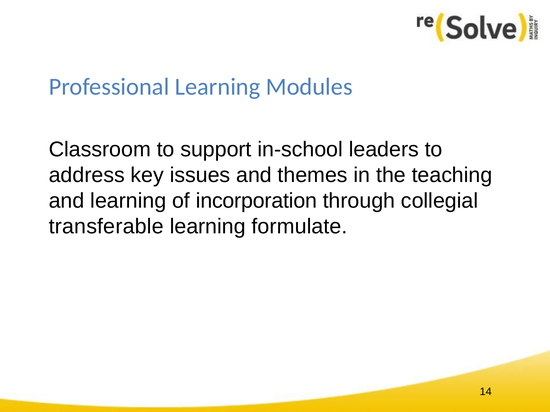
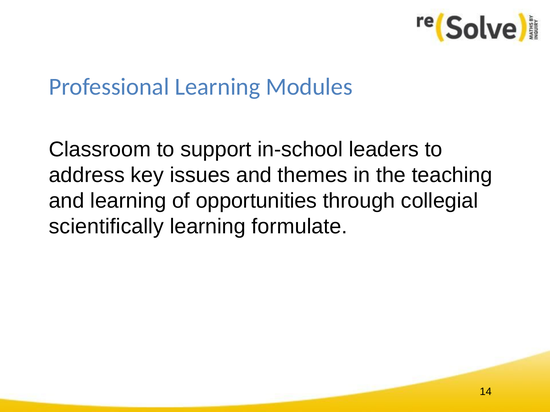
incorporation: incorporation -> opportunities (256, 201)
transferable: transferable -> scientifically (106, 227)
